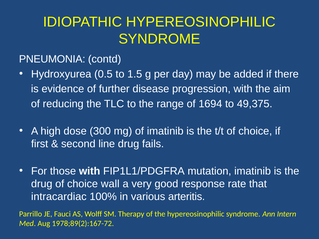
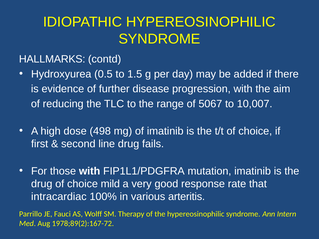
PNEUMONIA: PNEUMONIA -> HALLMARKS (52, 59)
1694: 1694 -> 5067 (210, 104)
49,375: 49,375 -> 10,007 (255, 104)
300: 300 -> 498 (100, 131)
wall: wall -> mild (110, 184)
